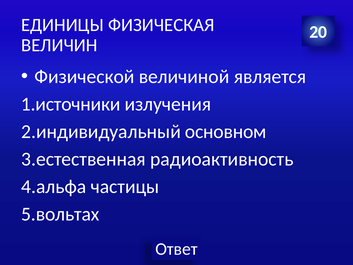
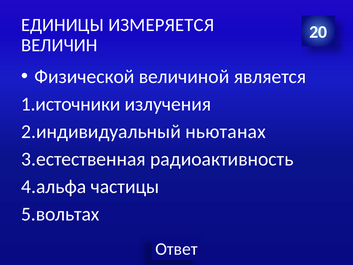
ФИЗИЧЕСКАЯ: ФИЗИЧЕСКАЯ -> ИЗМЕРЯЕТСЯ (161, 25)
основном: основном -> ньютанах (226, 132)
